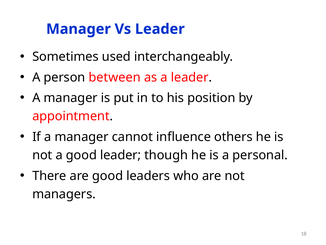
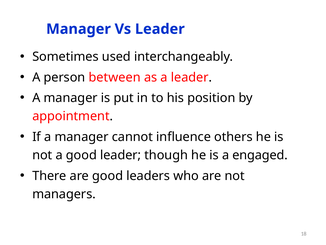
personal: personal -> engaged (260, 155)
